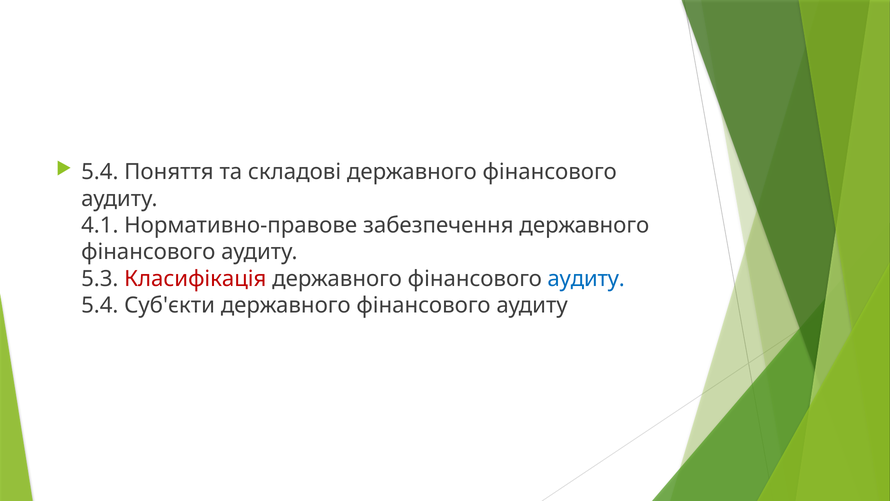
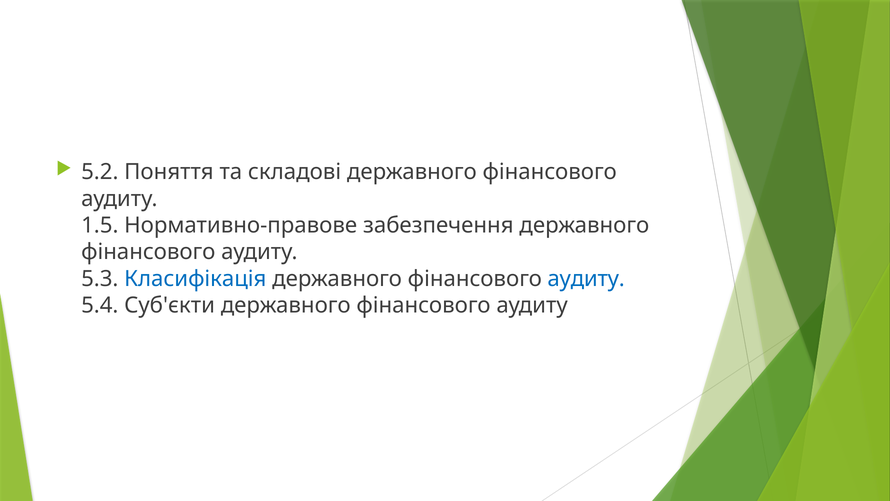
5.4: 5.4 -> 5.2 (100, 172)
4.1: 4.1 -> 1.5 (100, 225)
Класифікація colour: red -> blue (195, 279)
